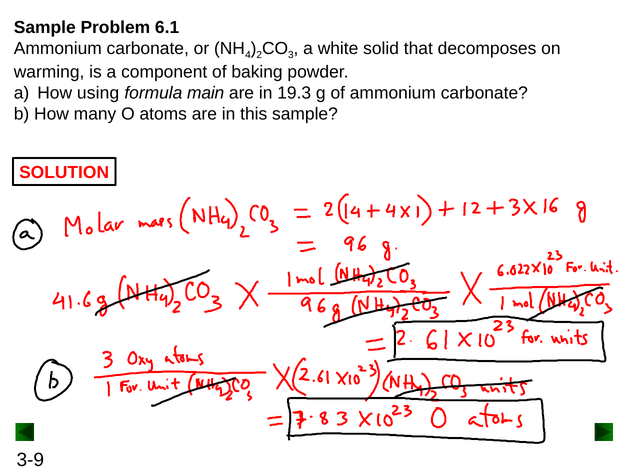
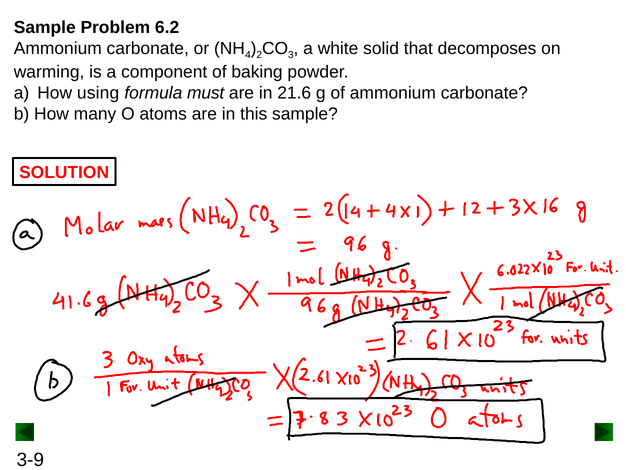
6.1: 6.1 -> 6.2 (167, 27)
main: main -> must (206, 93)
19.3: 19.3 -> 21.6 (294, 93)
